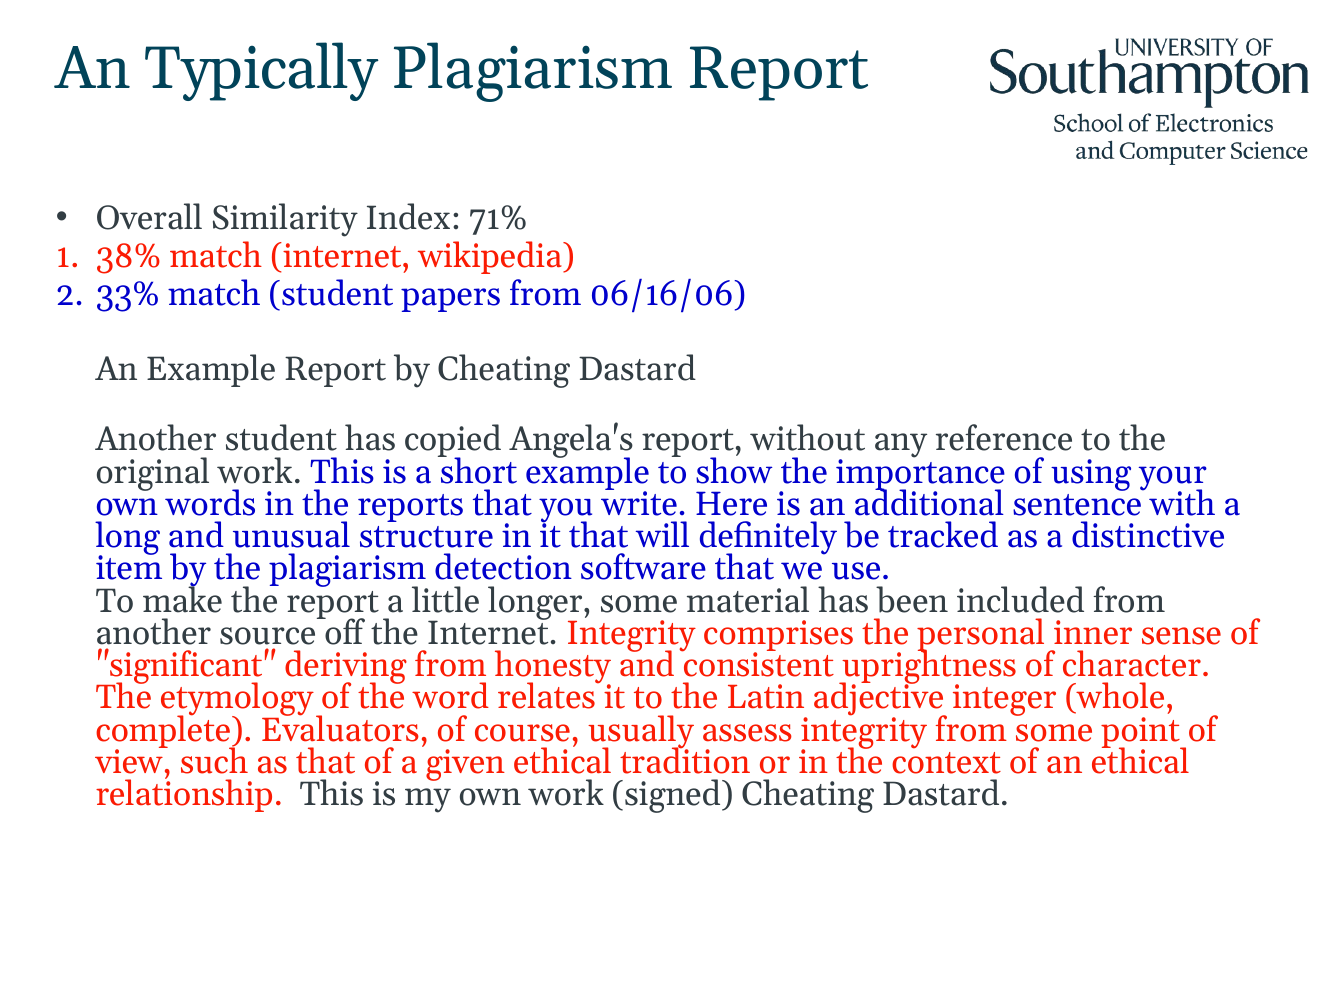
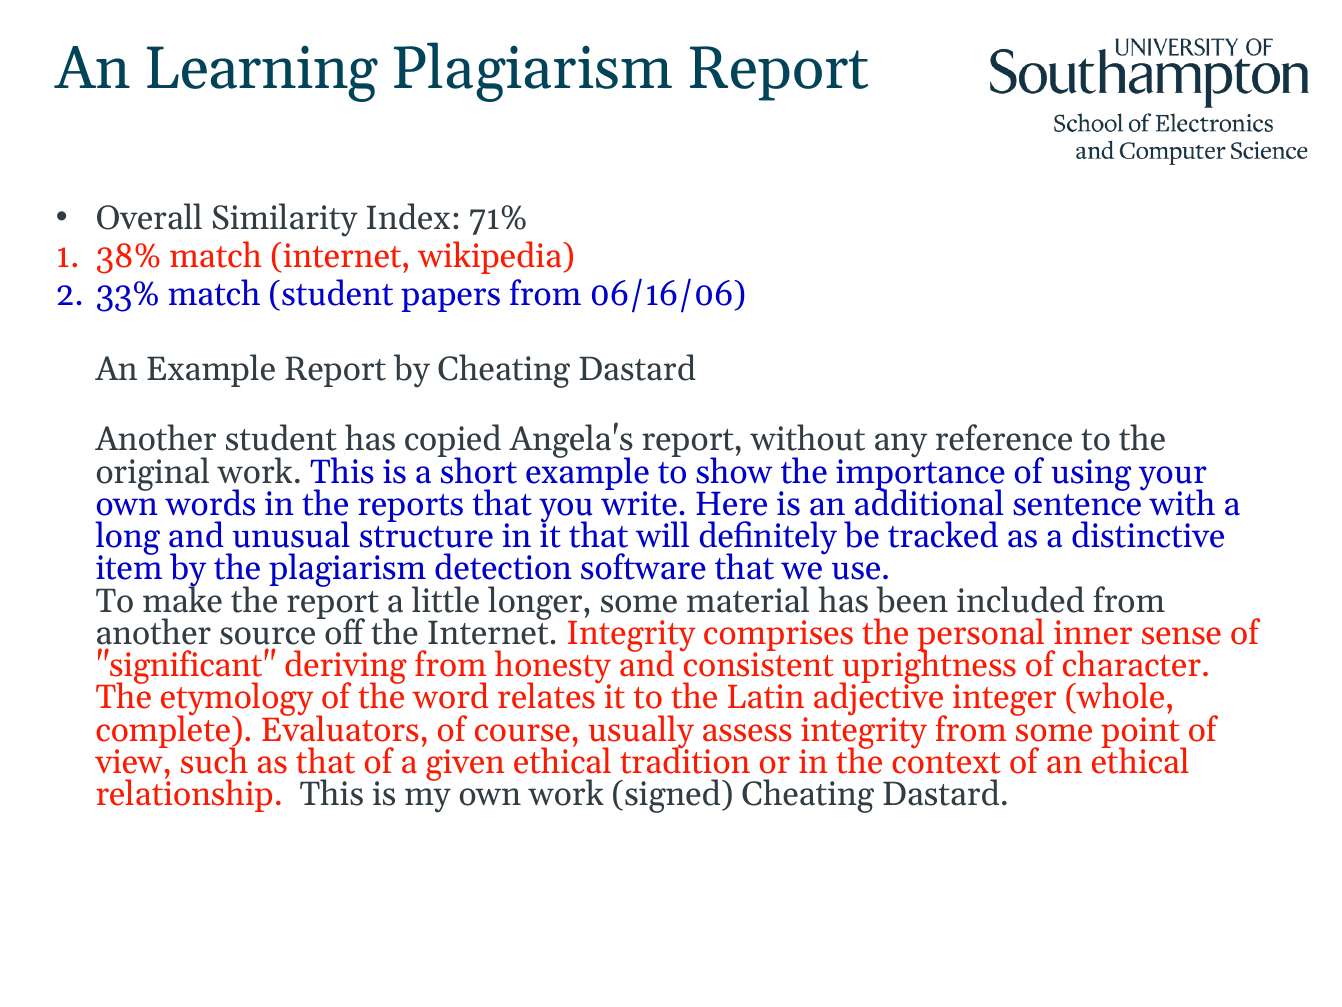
Typically: Typically -> Learning (262, 69)
